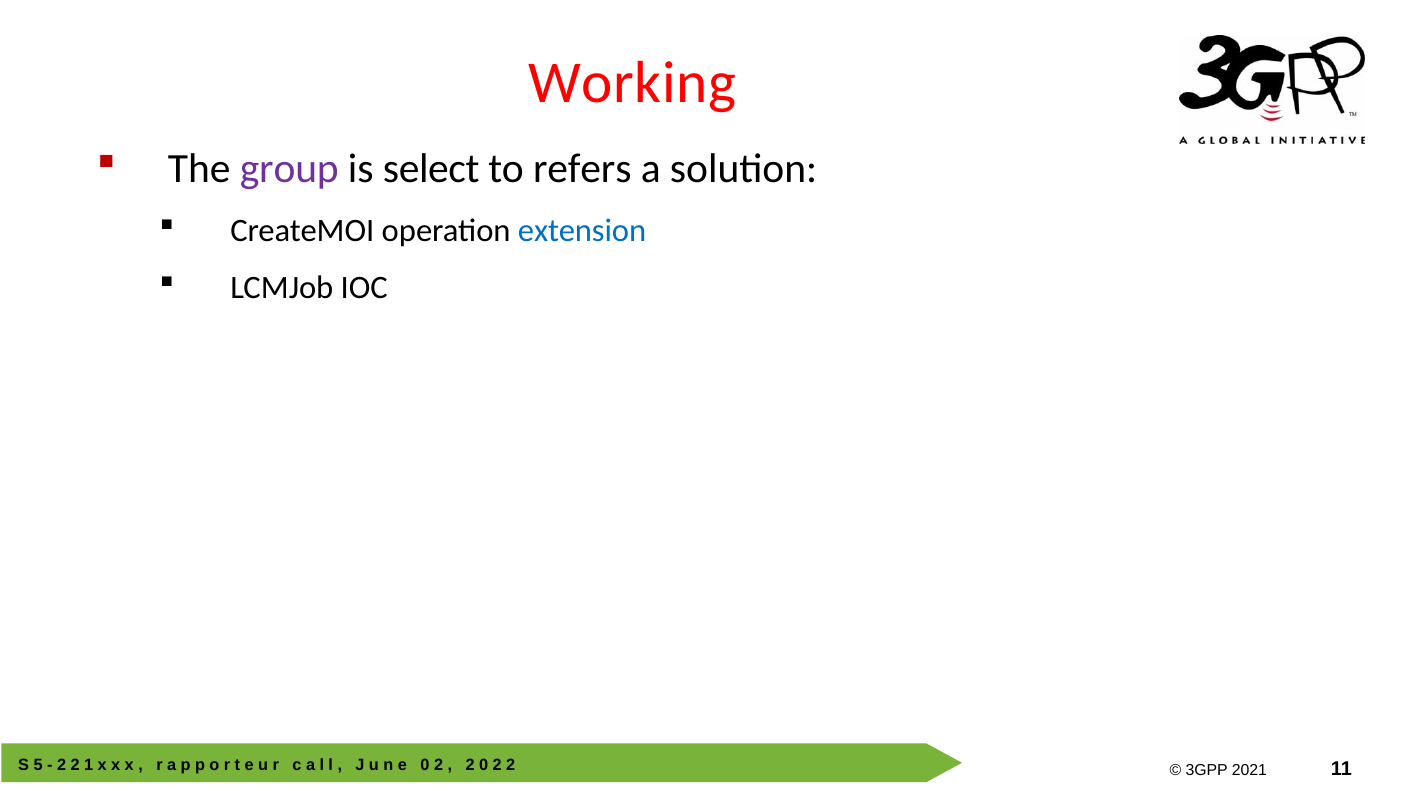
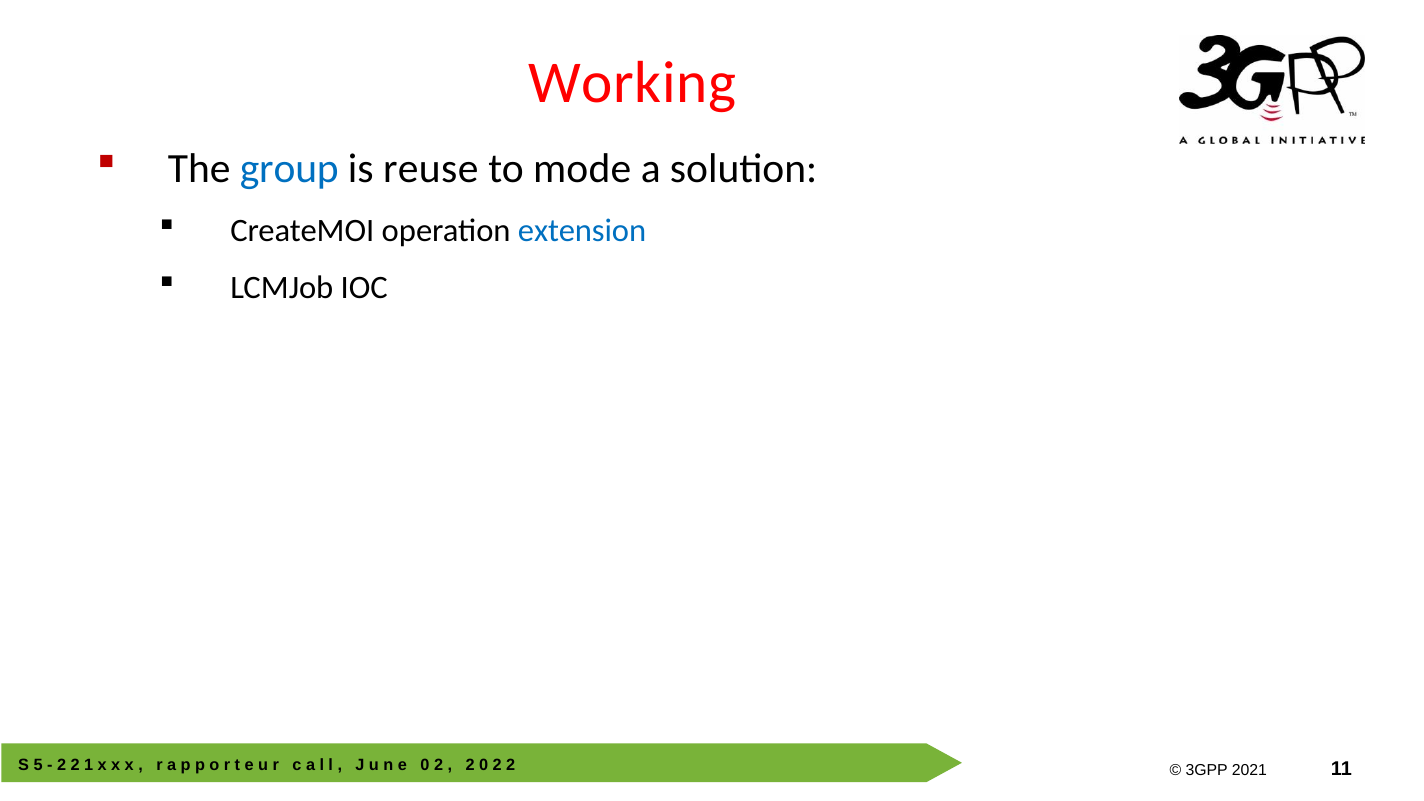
group colour: purple -> blue (289, 169)
select: select -> reuse (431, 169)
refers: refers -> mode (582, 169)
